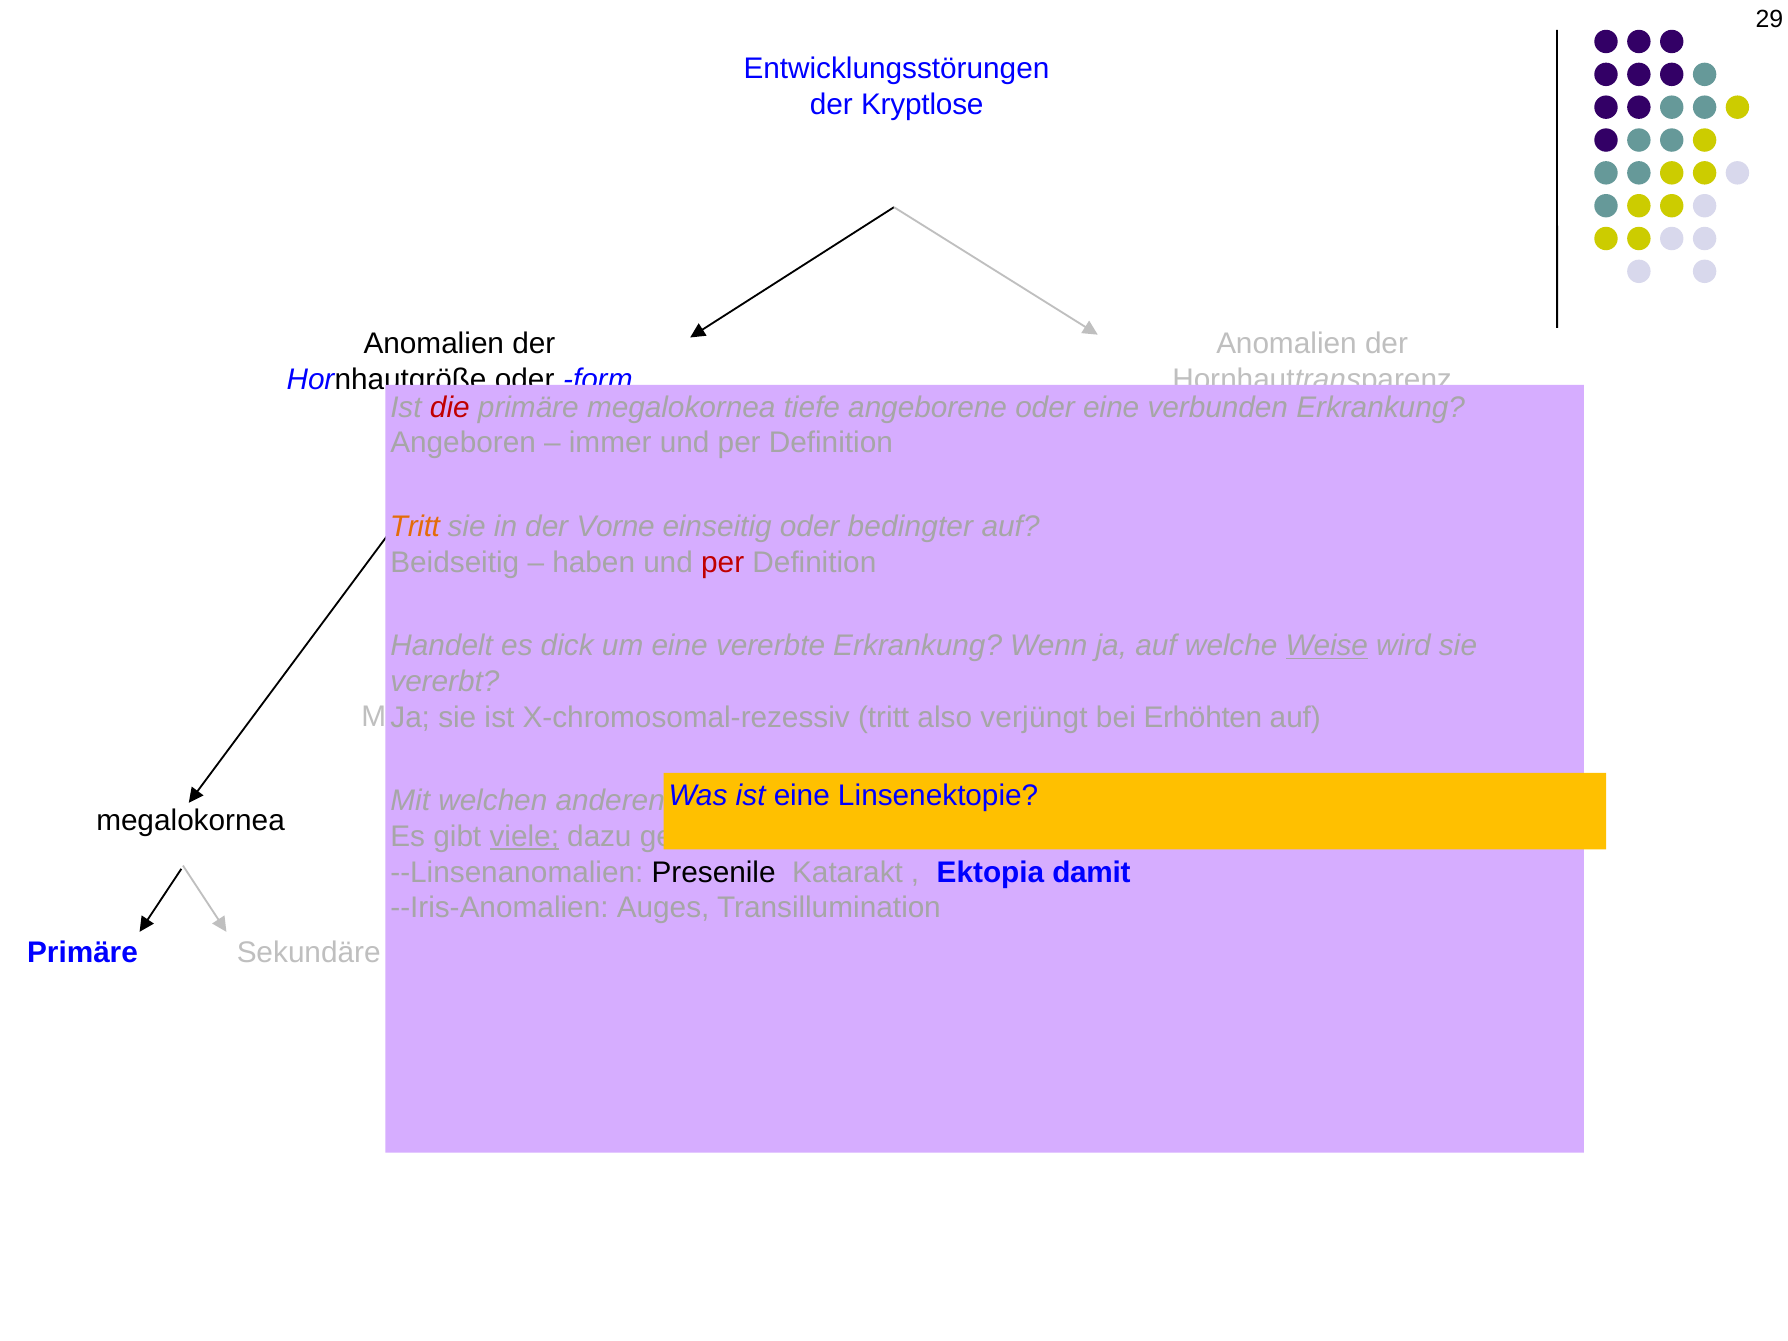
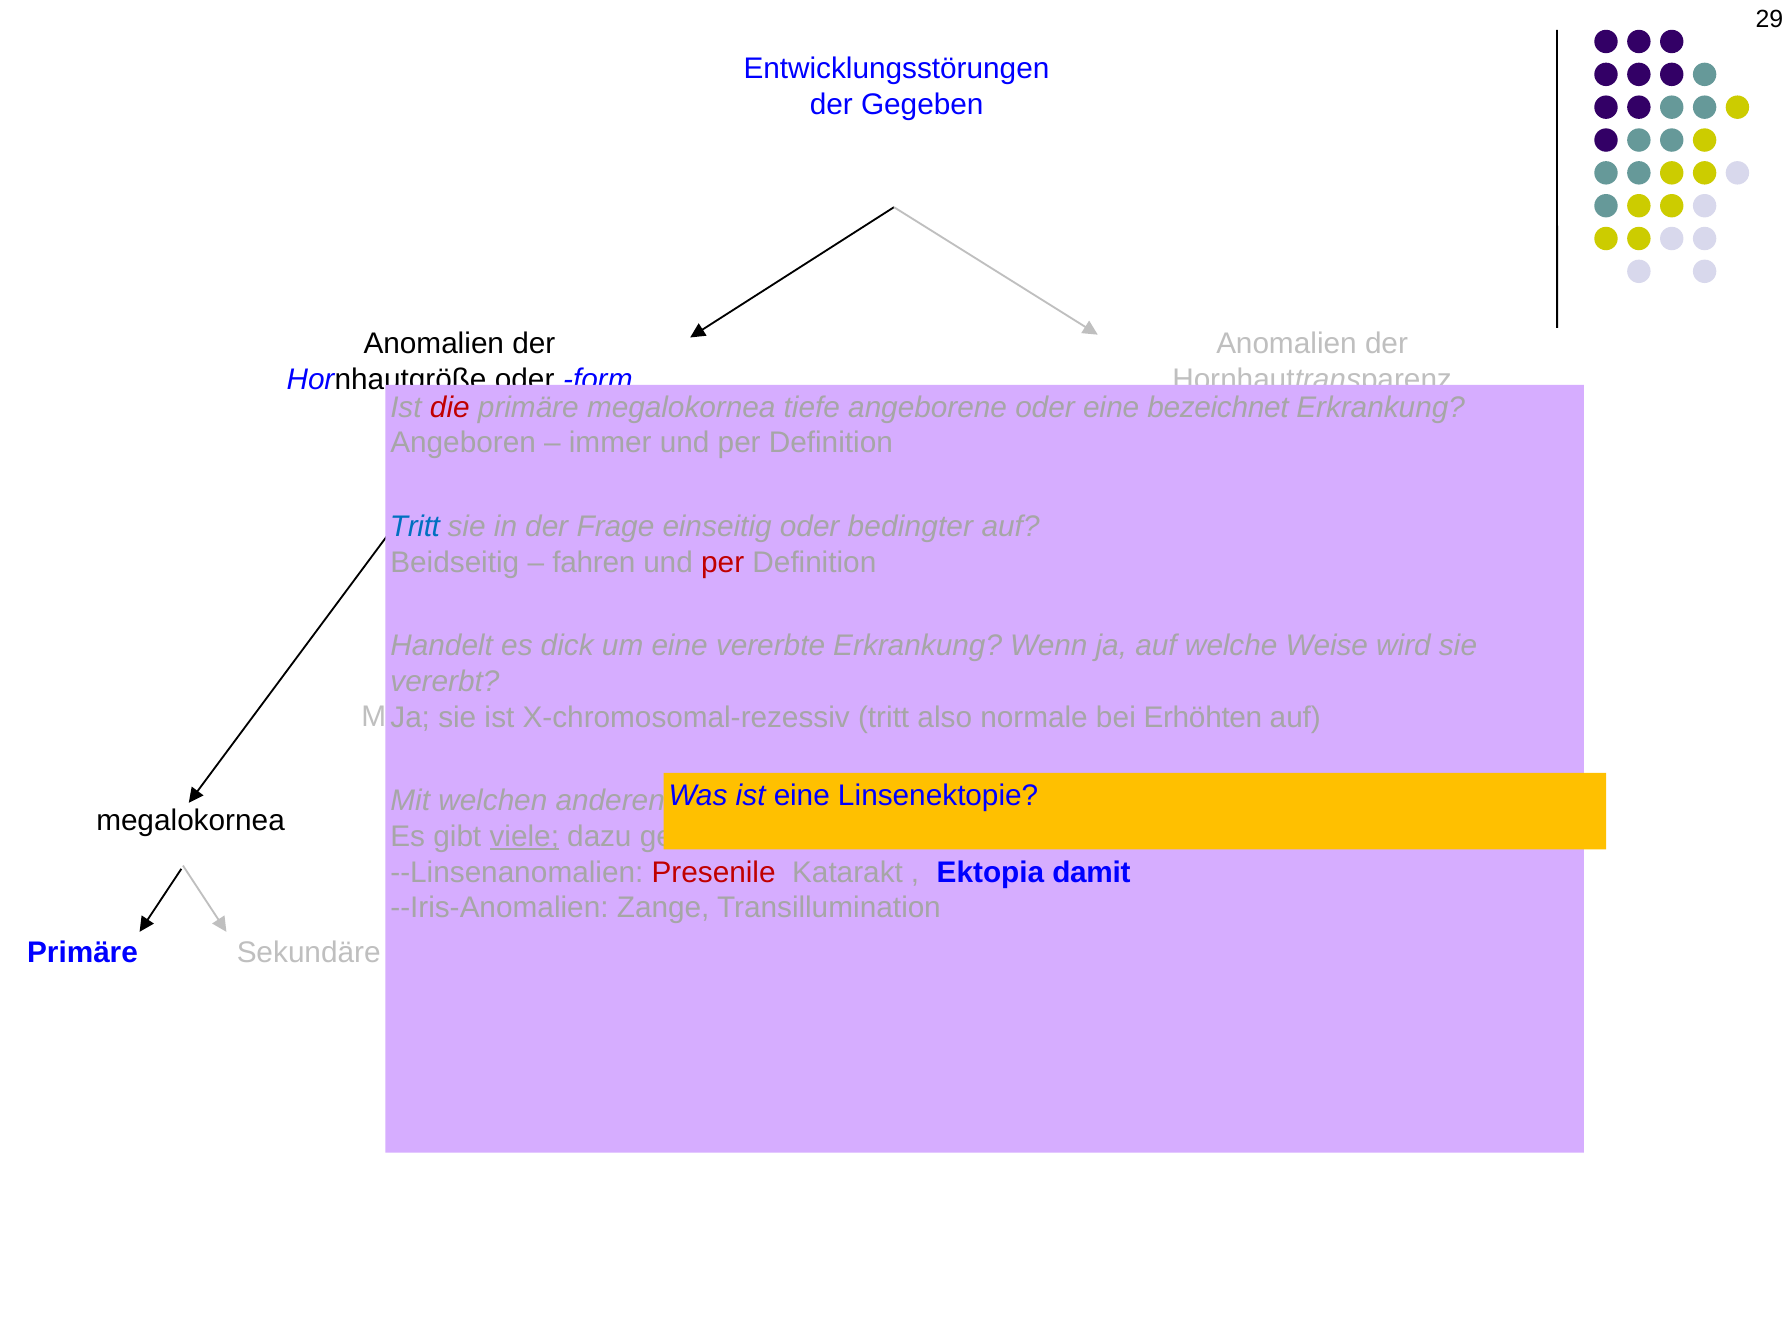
Kryptlose: Kryptlose -> Gegeben (922, 104)
verbunden: verbunden -> bezeichnet (1218, 407)
Tritt colour: orange -> blue (415, 527)
Vorne: Vorne -> Frage (615, 527)
haben: haben -> fahren (594, 562)
Weise underline: present -> none (1327, 646)
verjüngt: verjüngt -> normale (1034, 717)
Presenile colour: black -> red (714, 872)
Auges: Auges -> Zange (663, 908)
